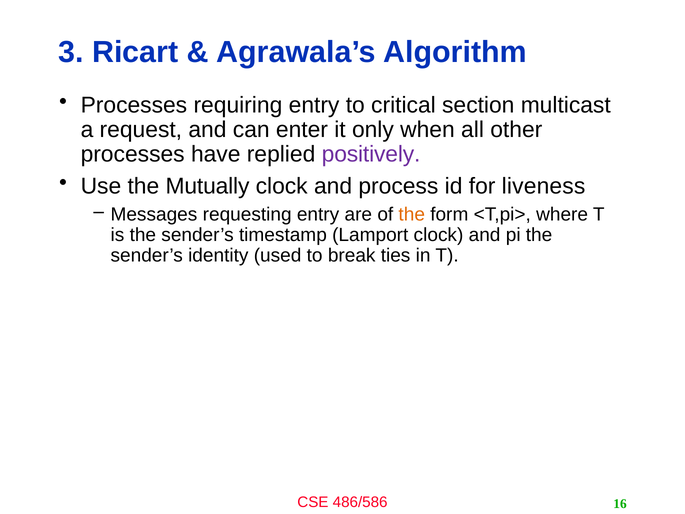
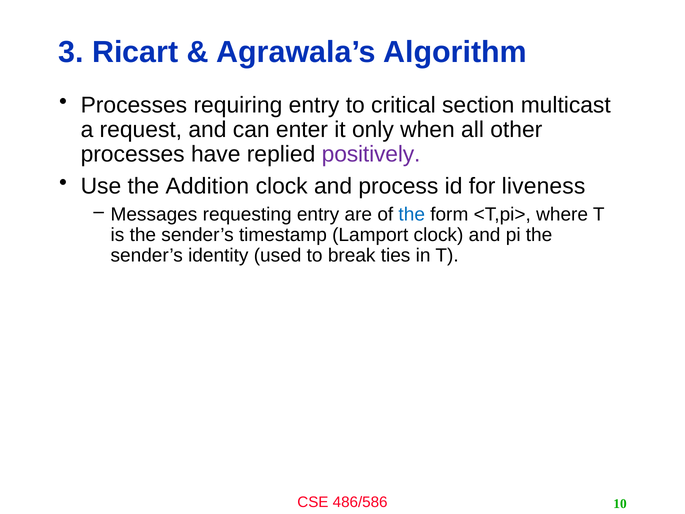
Mutually: Mutually -> Addition (207, 186)
the colour: orange -> blue (412, 214)
16: 16 -> 10 (620, 504)
